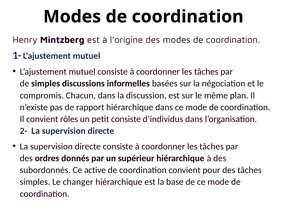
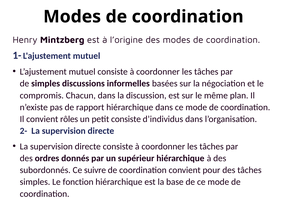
active: active -> suivre (95, 170)
changer: changer -> fonction (78, 182)
